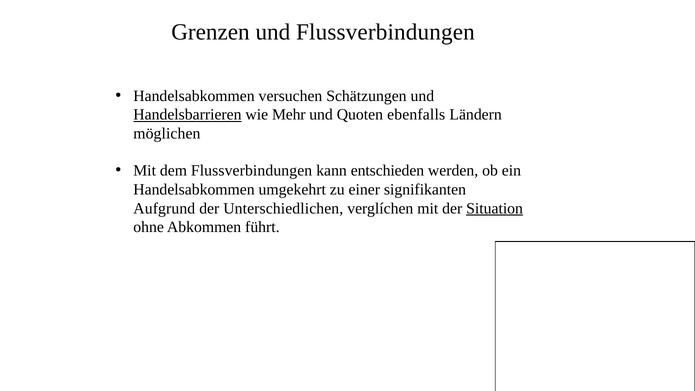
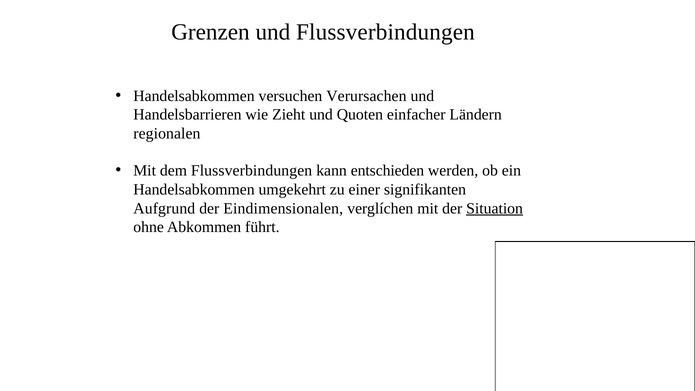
Schätzungen: Schätzungen -> Verursachen (366, 96)
Handelsbarrieren underline: present -> none (187, 115)
Mehr: Mehr -> Zieht (289, 115)
ebenfalls: ebenfalls -> einfacher (416, 115)
möglichen: möglichen -> regionalen (167, 134)
Unterschiedlichen: Unterschiedlichen -> Eindimensionalen (283, 208)
